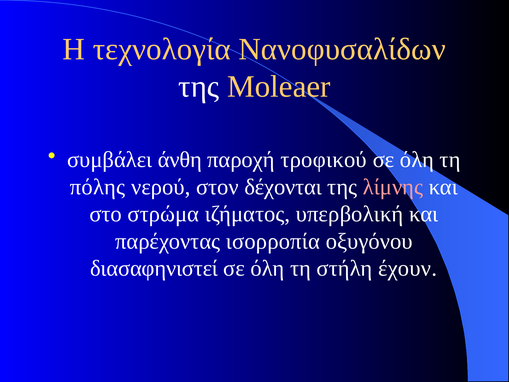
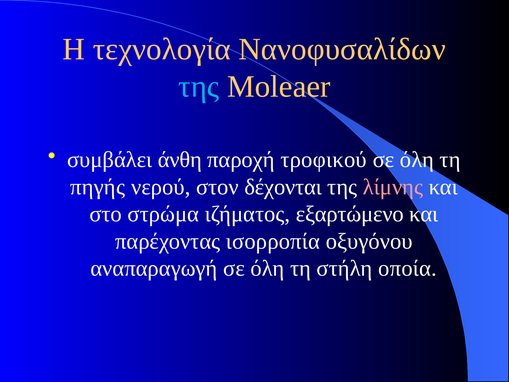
της colour: white -> light blue (199, 87)
πόλης: πόλης -> πηγής (98, 187)
υπερβολική: υπερβολική -> εξαρτώμενο (350, 214)
διασαφηνιστεί: διασαφηνιστεί -> αναπαραγωγή (154, 268)
έχουν: έχουν -> οποία (408, 268)
